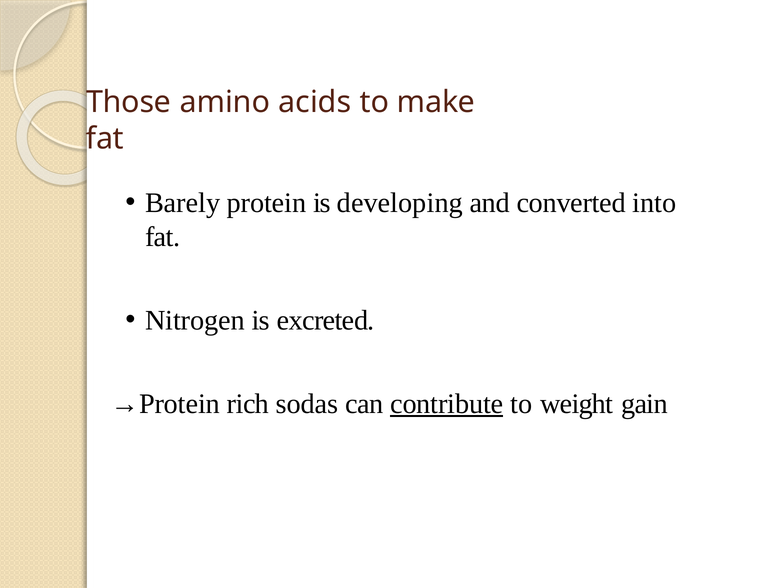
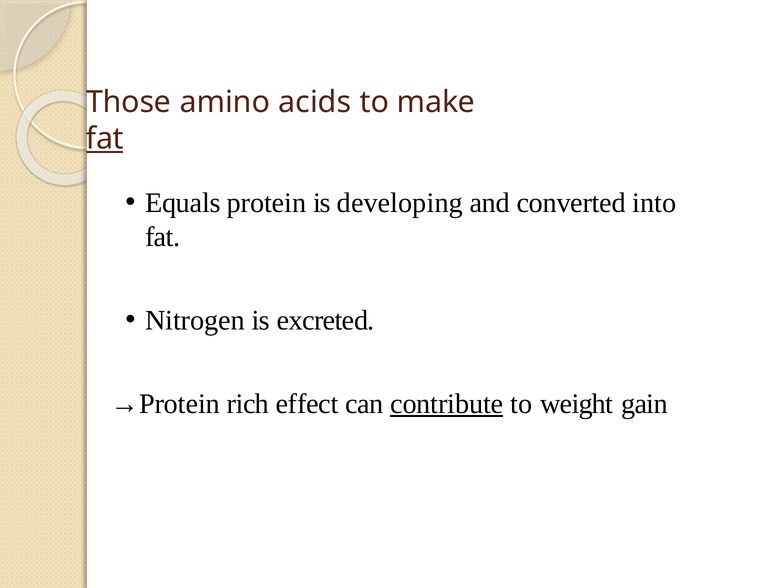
fat underline: none -> present (105, 139)
Barely: Barely -> Equals (183, 203)
sodas: sodas -> effect (307, 404)
